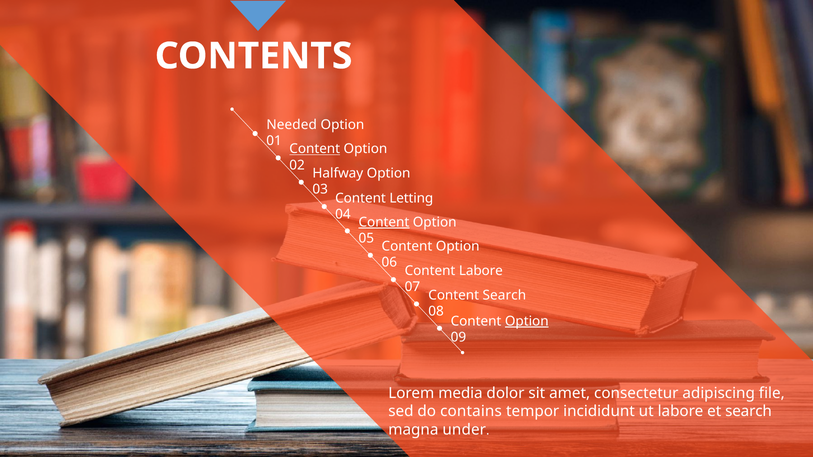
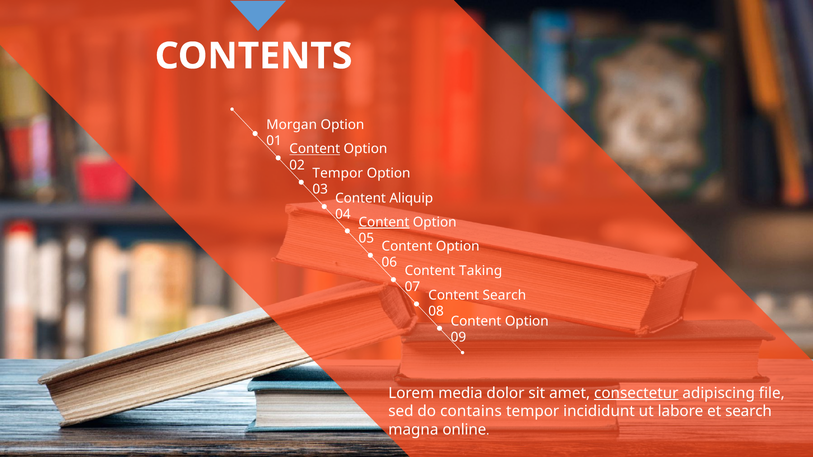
Needed: Needed -> Morgan (292, 125)
Halfway: Halfway -> Tempor (338, 173)
Letting: Letting -> Aliquip (411, 198)
Content Labore: Labore -> Taking (481, 271)
Option underline: present -> none (527, 321)
consectetur underline: none -> present (636, 393)
under: under -> online (464, 430)
